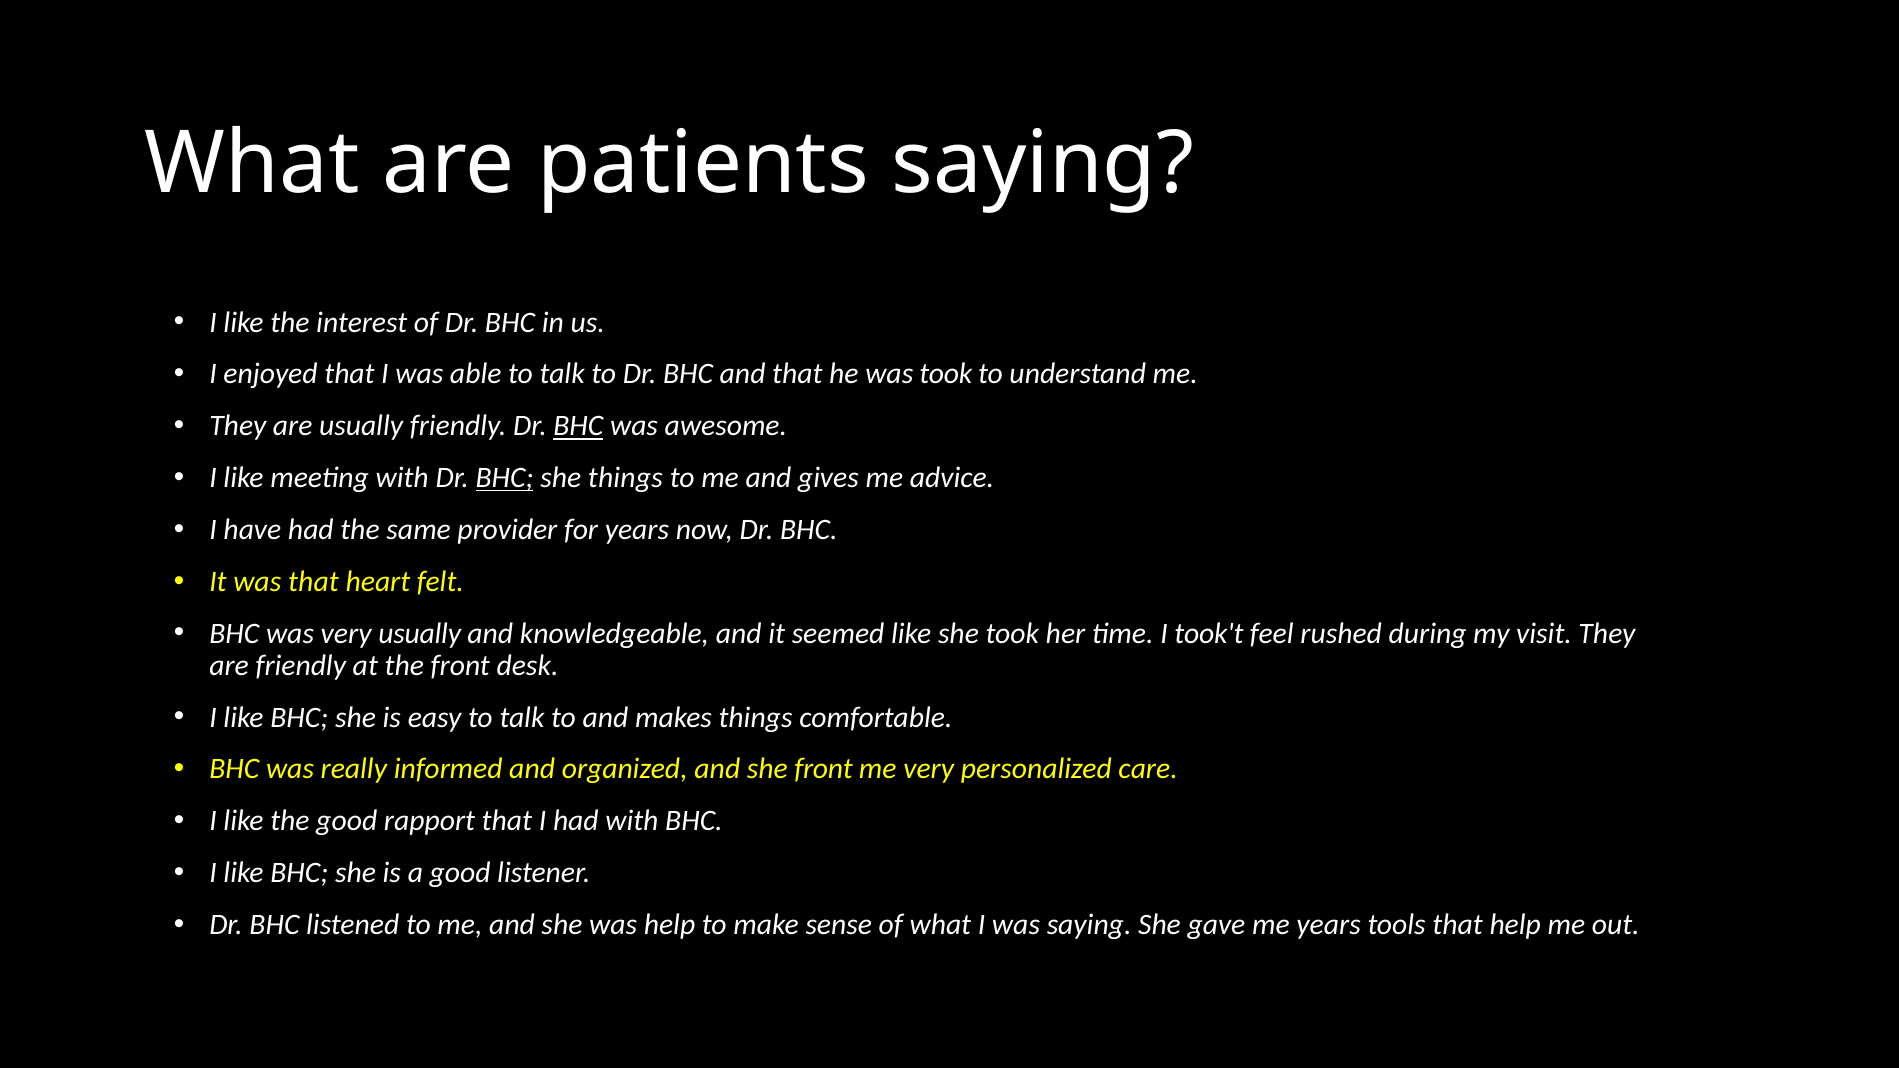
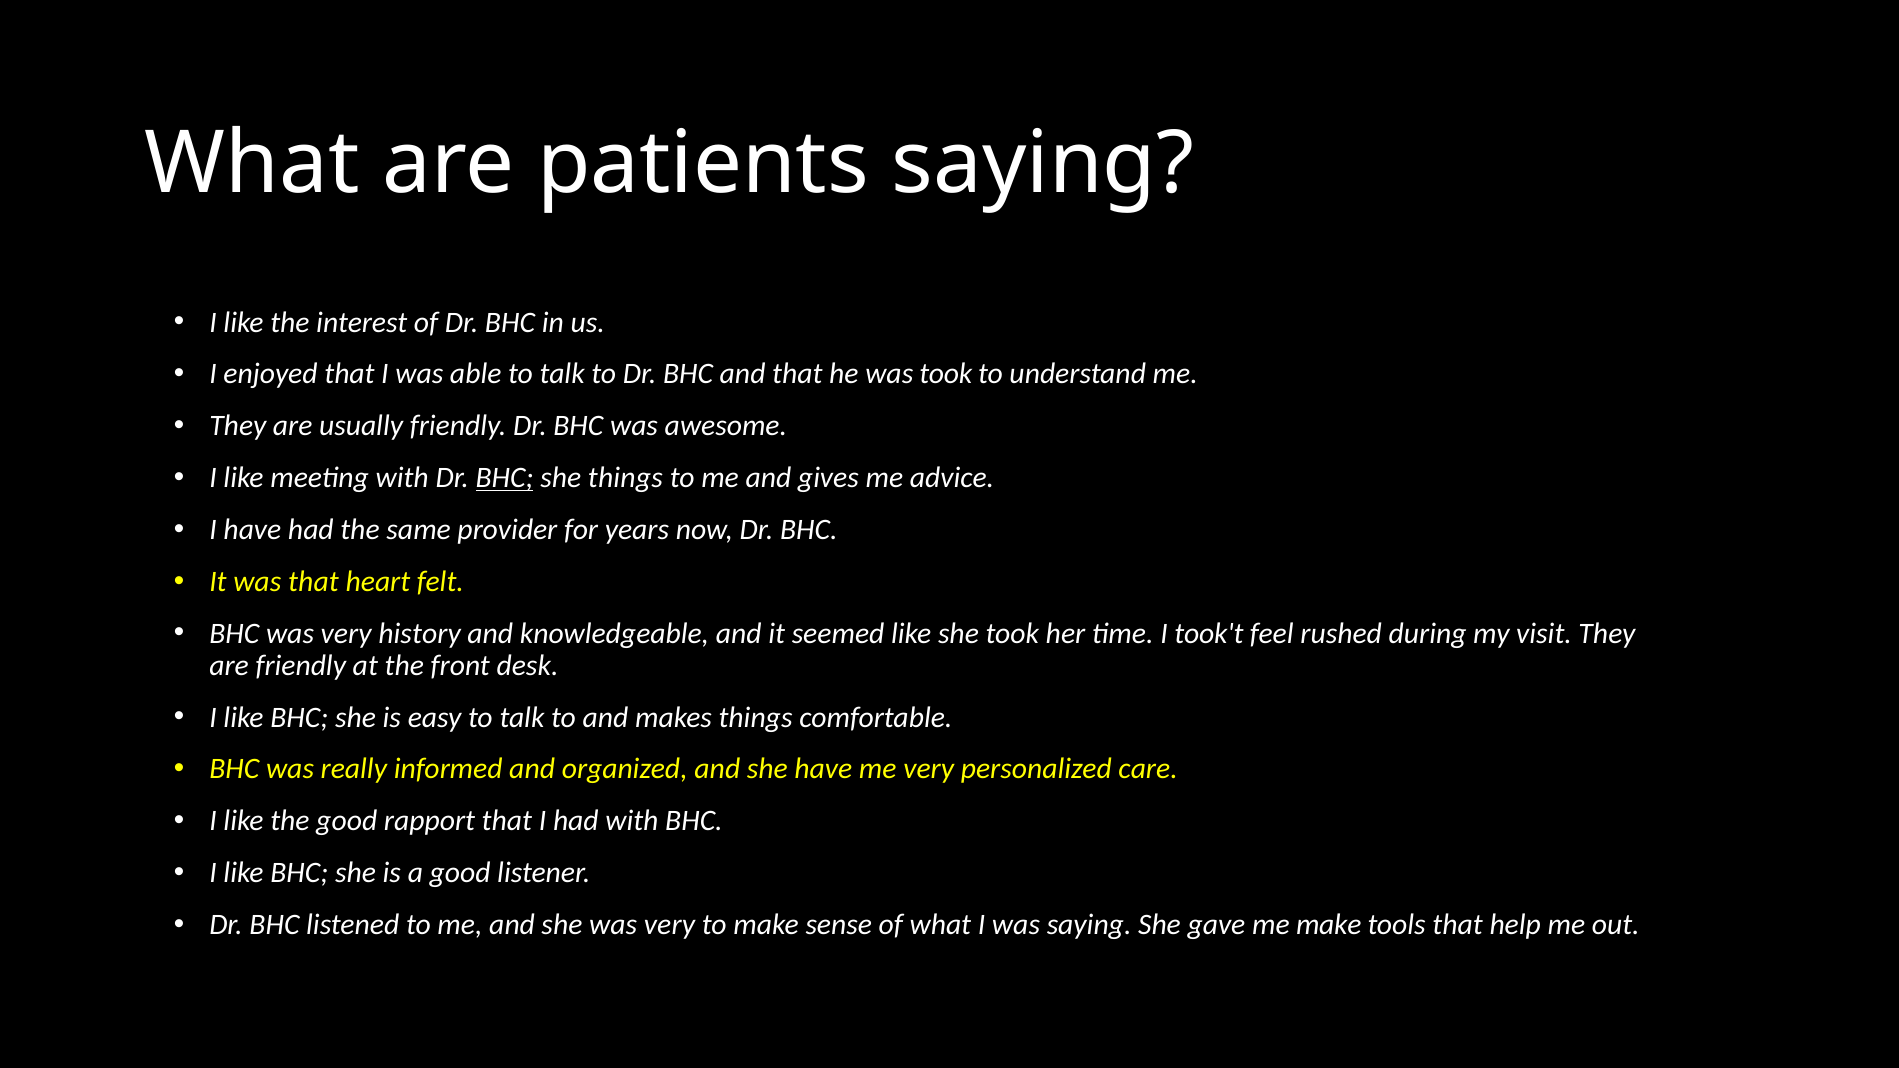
BHC underline: present -> none (578, 426)
very usually: usually -> history (420, 634)
she front: front -> have (823, 769)
she was help: help -> very (669, 925)
me years: years -> make (1329, 925)
